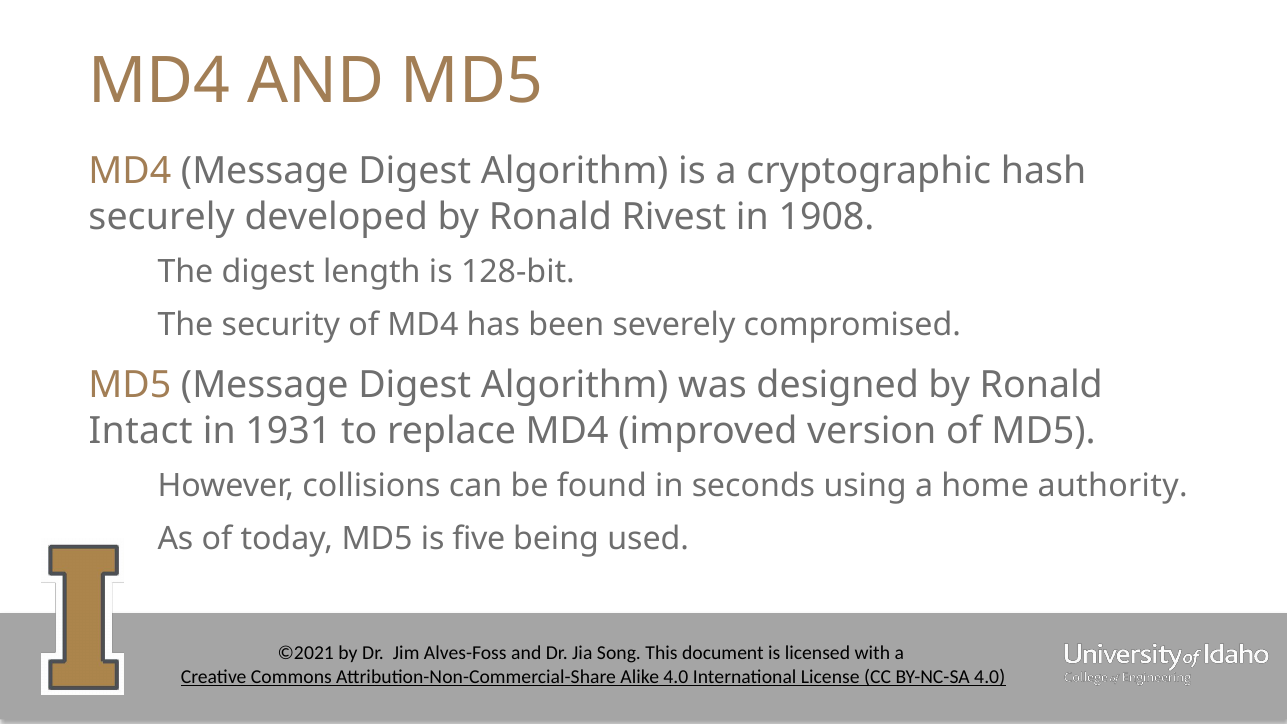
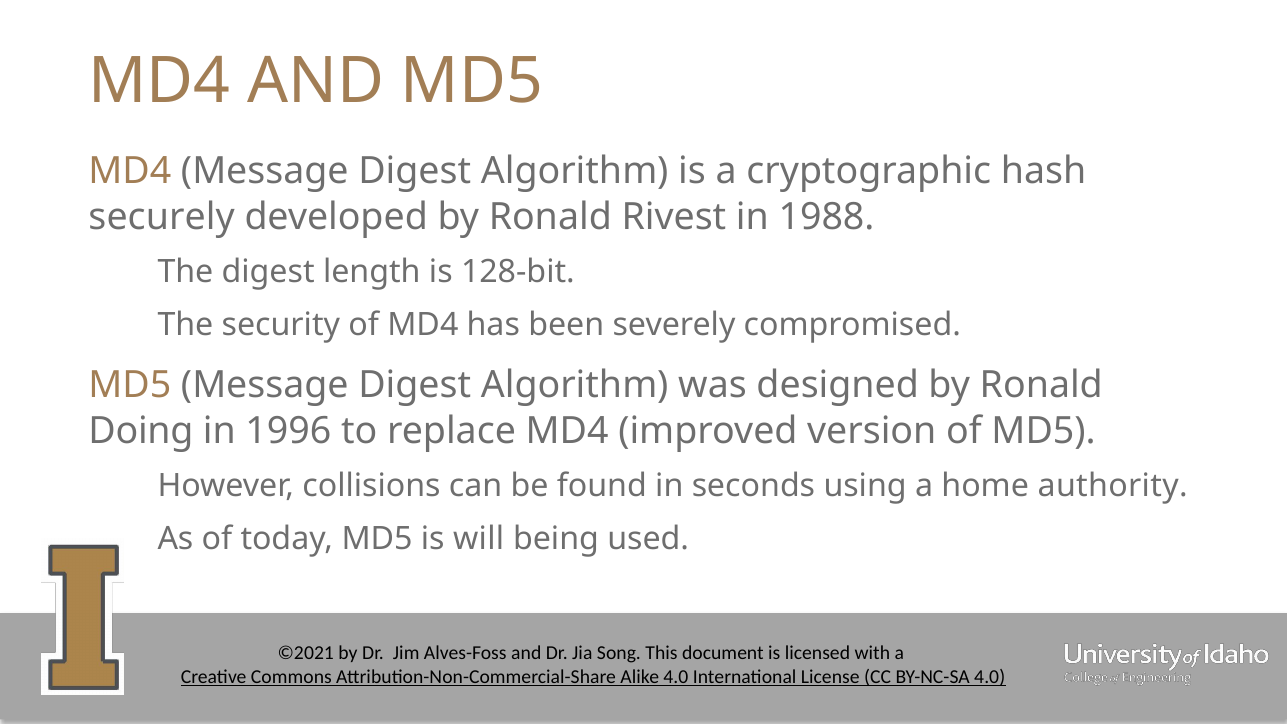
1908: 1908 -> 1988 (827, 217)
Intact: Intact -> Doing (141, 431)
1931: 1931 -> 1996 (288, 431)
five: five -> will (479, 538)
